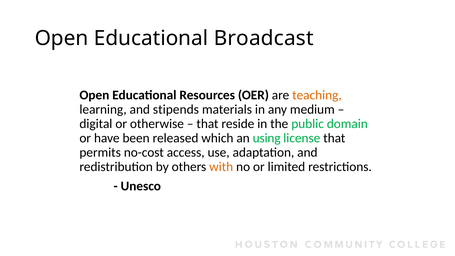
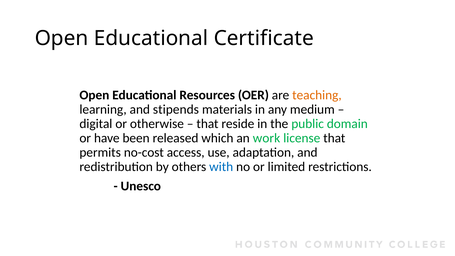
Broadcast: Broadcast -> Certificate (264, 38)
using: using -> work (267, 138)
with colour: orange -> blue (221, 167)
